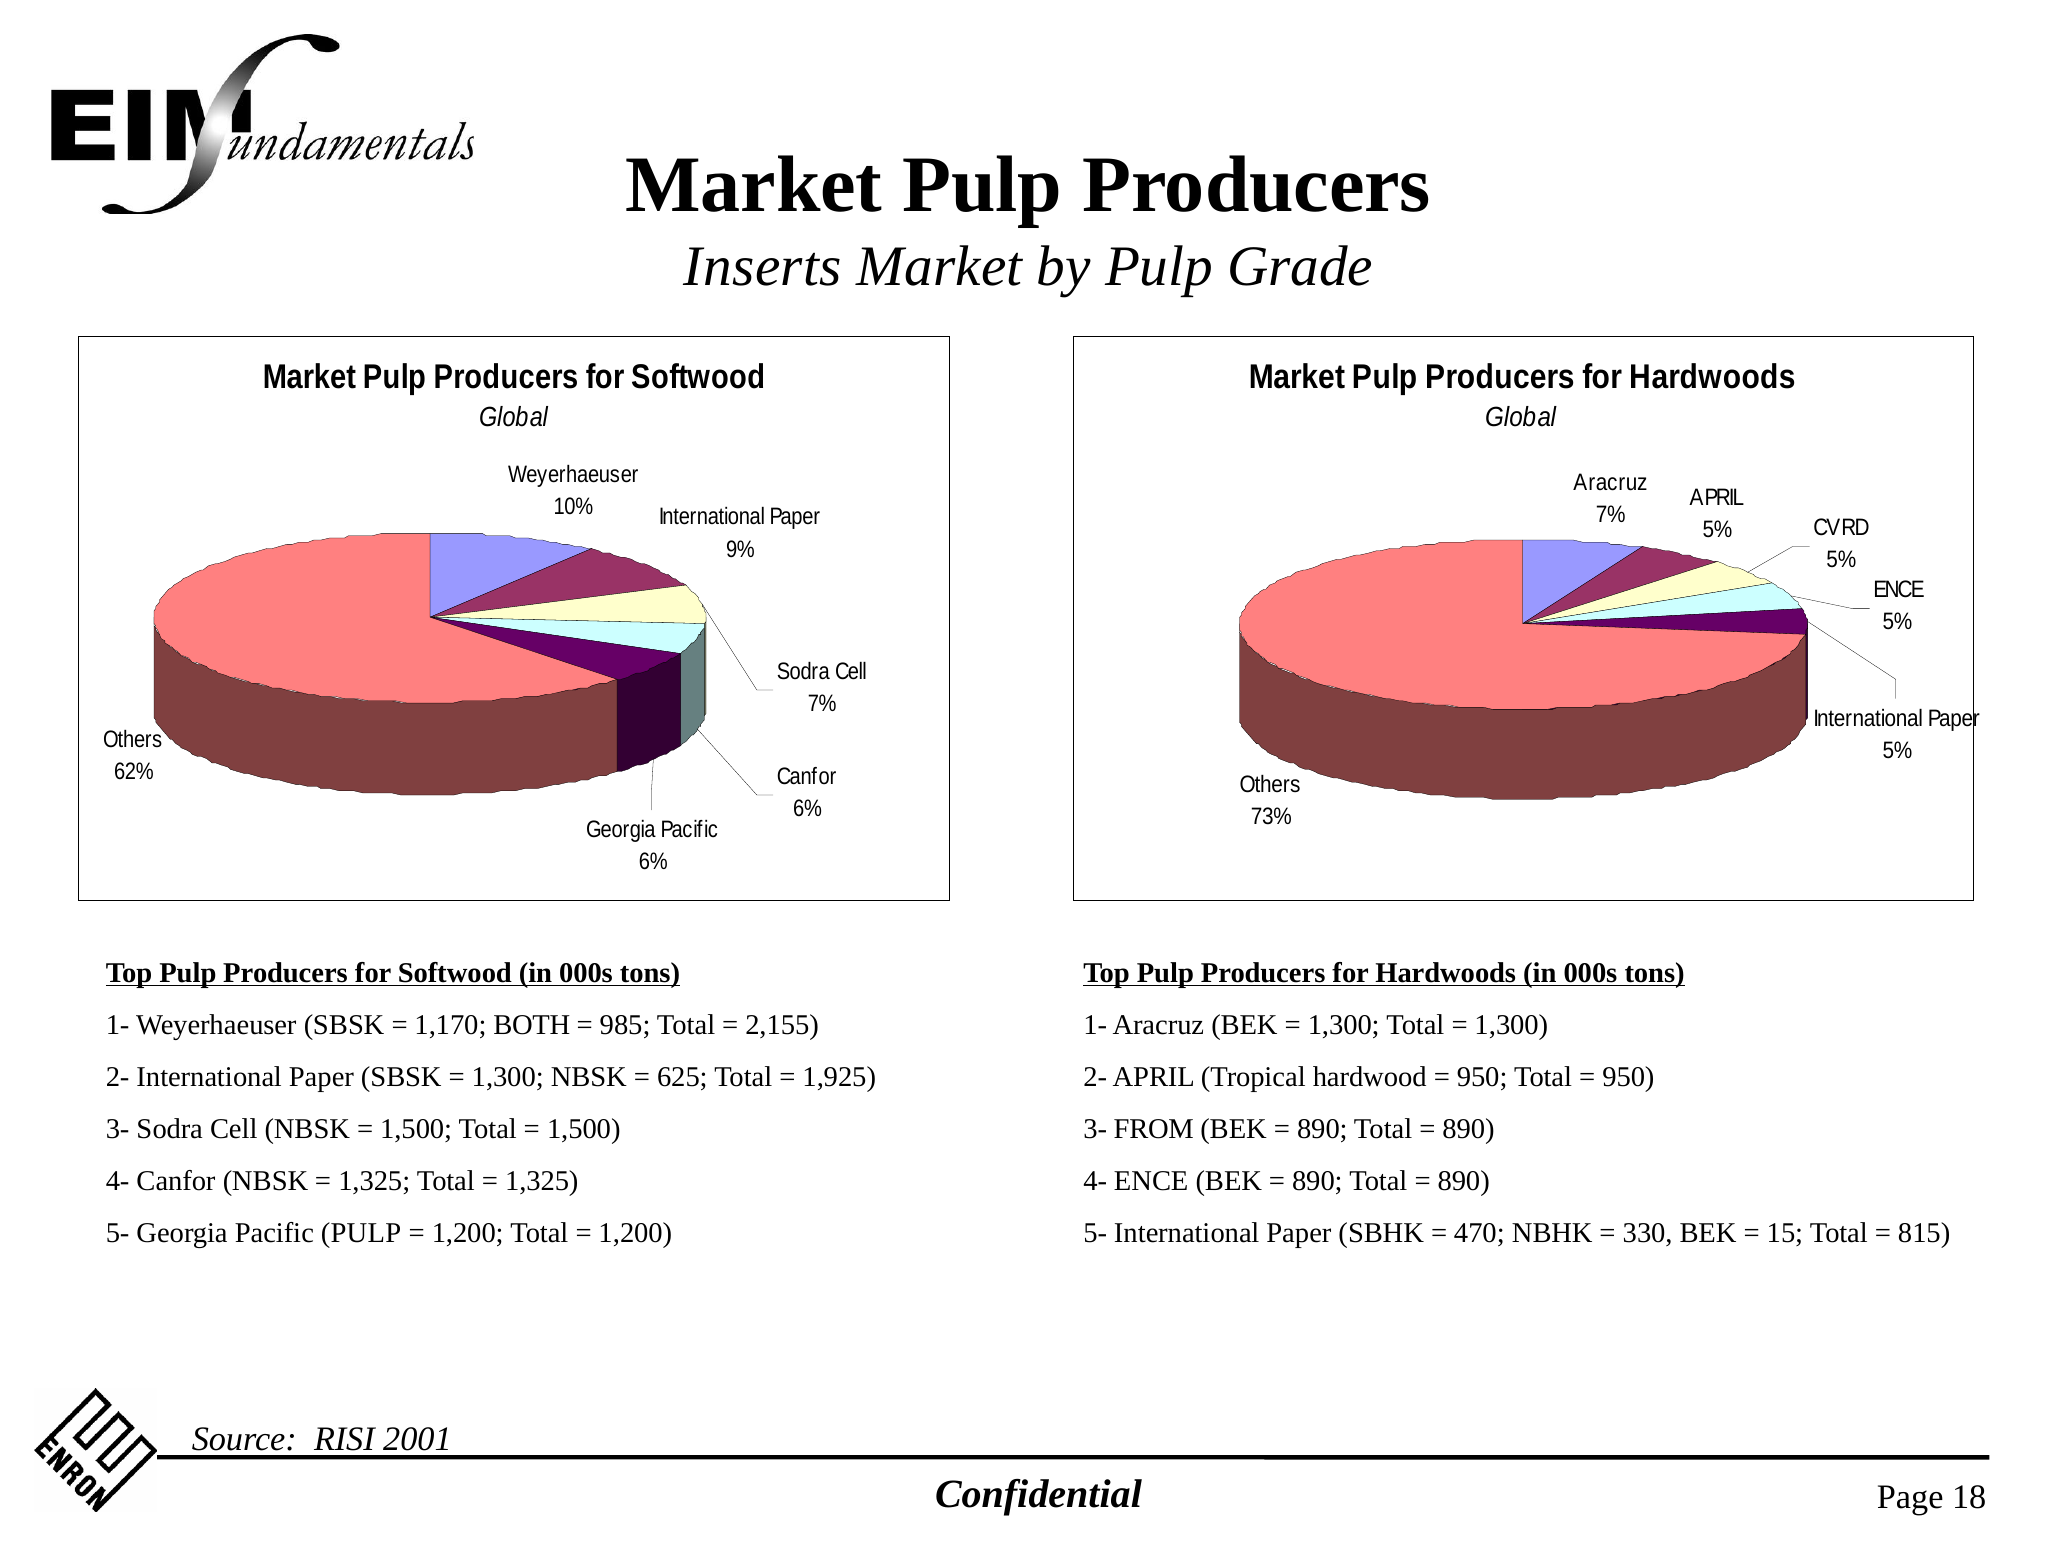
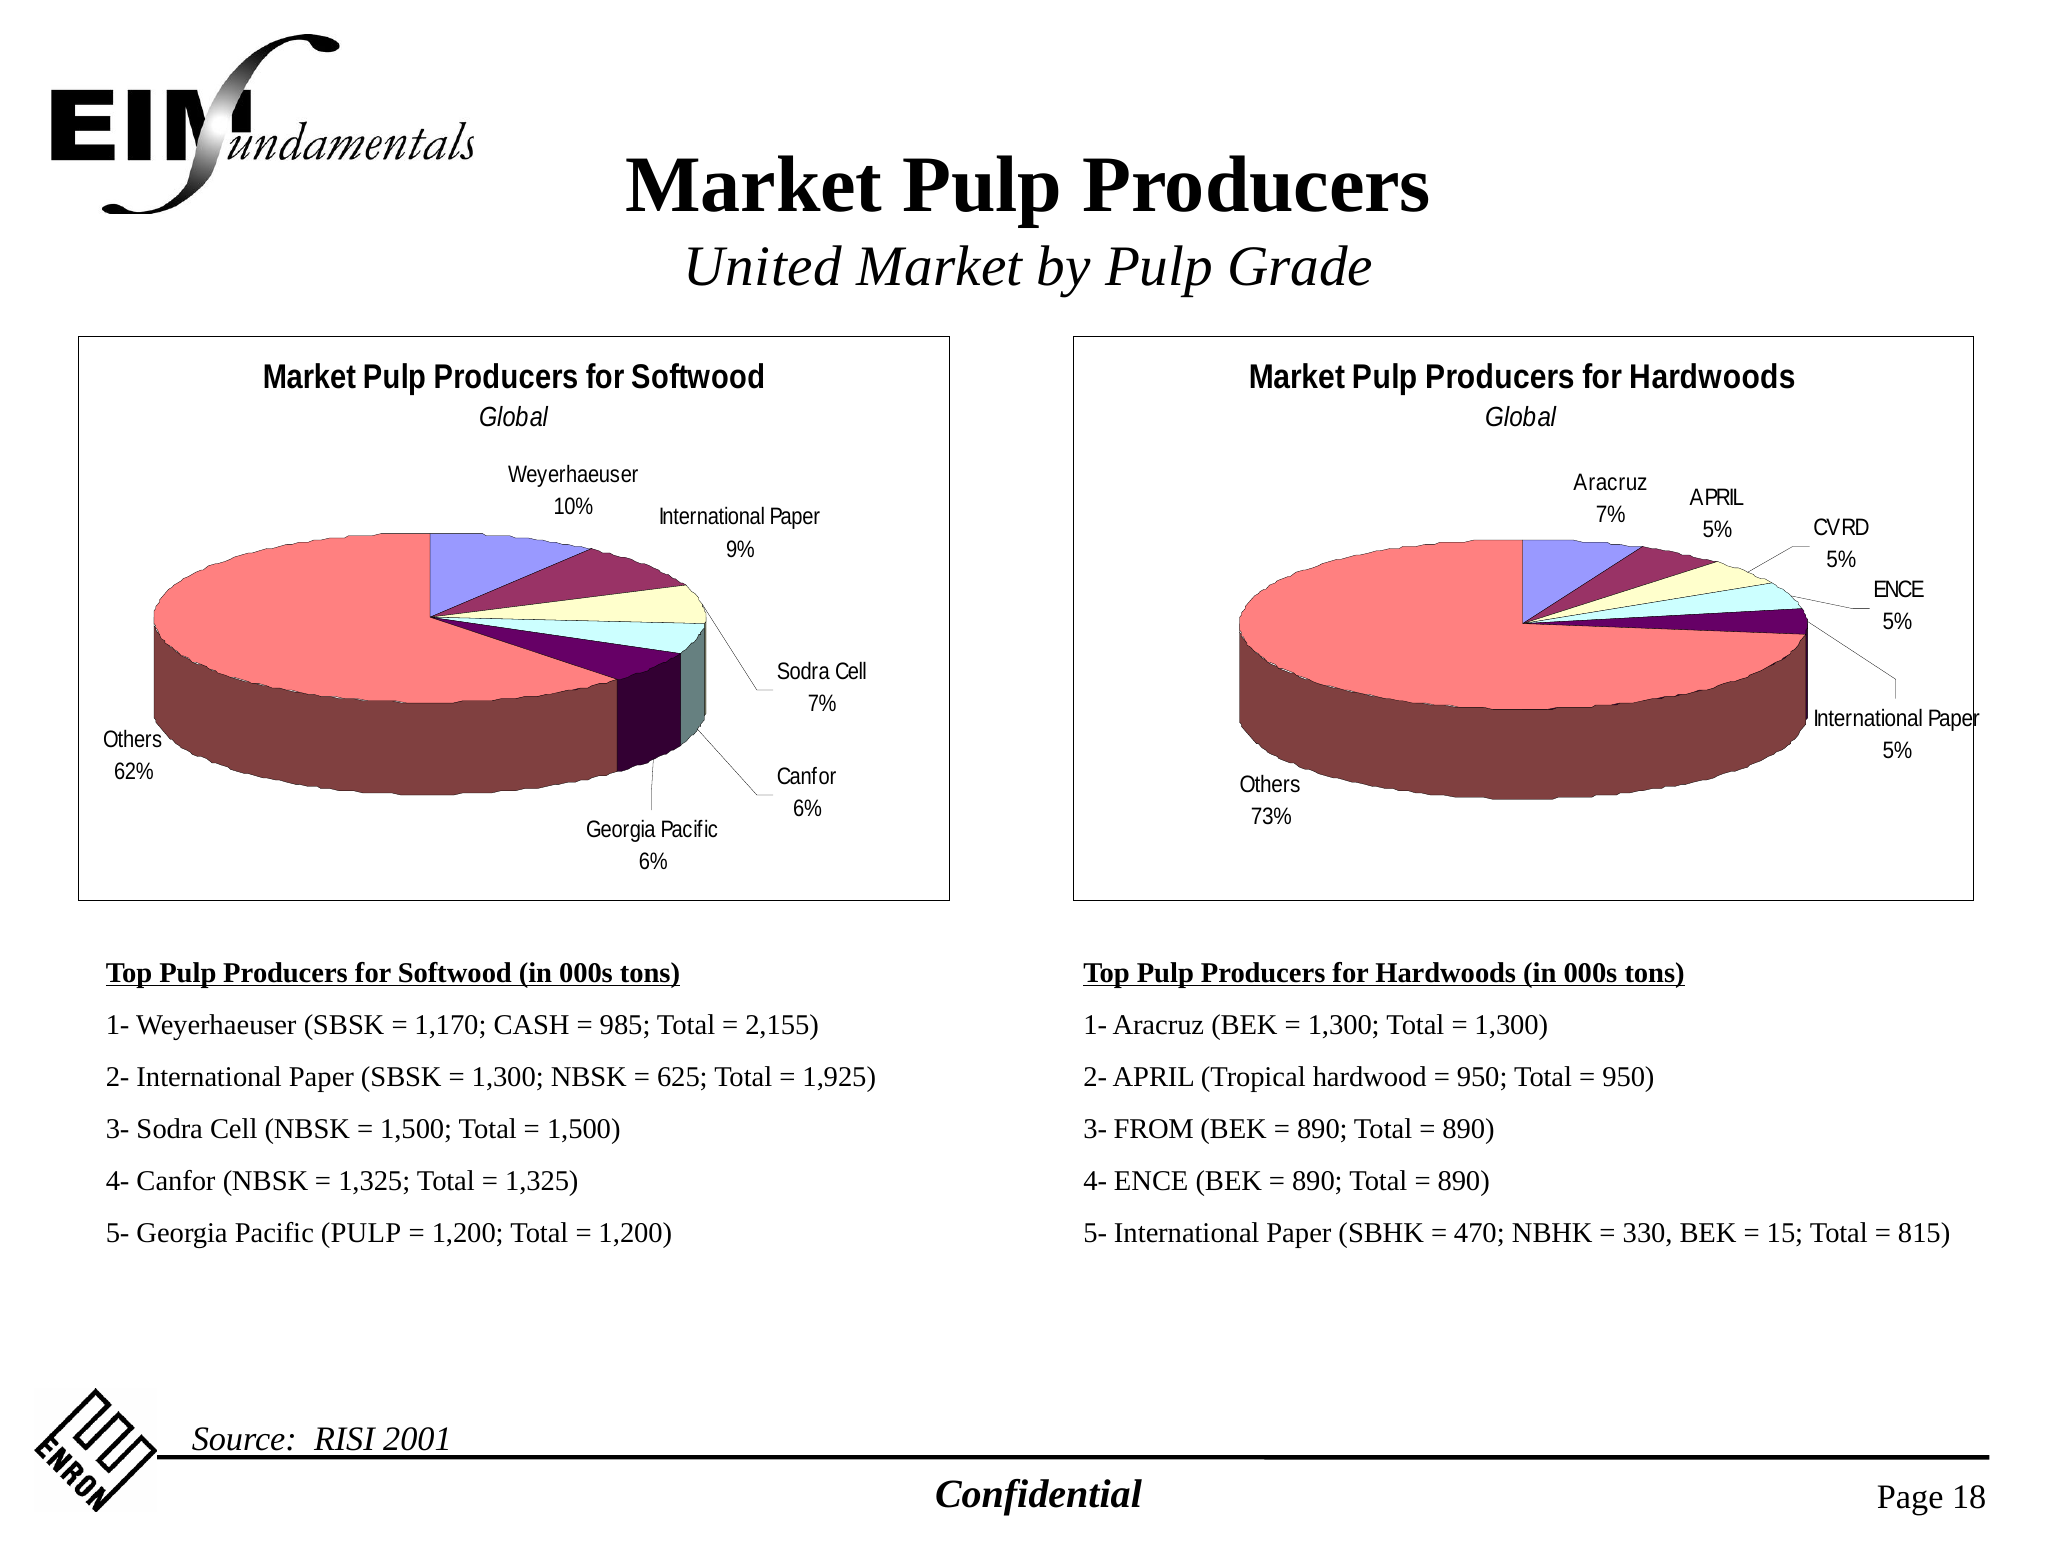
Inserts: Inserts -> United (763, 266)
BOTH: BOTH -> CASH (532, 1025)
